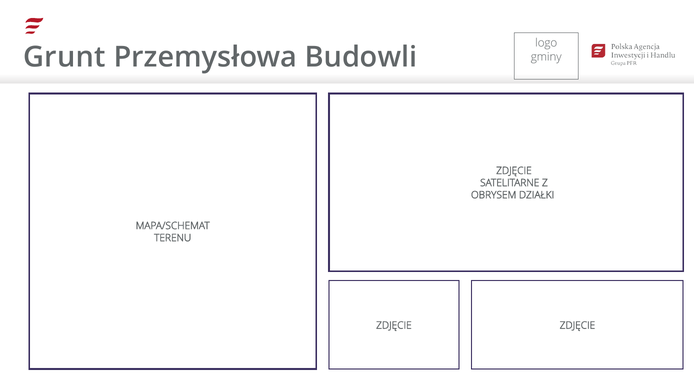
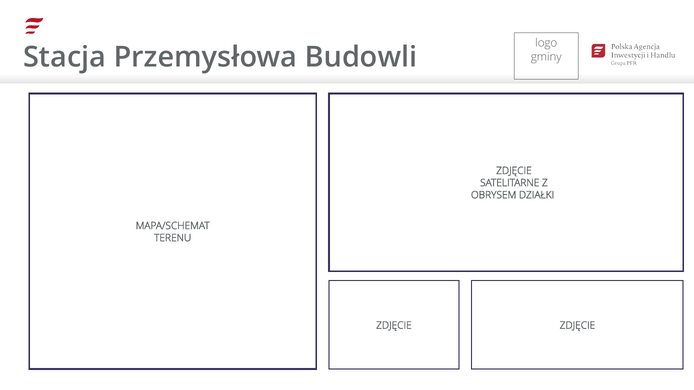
Grunt: Grunt -> Stacja (65, 57)
